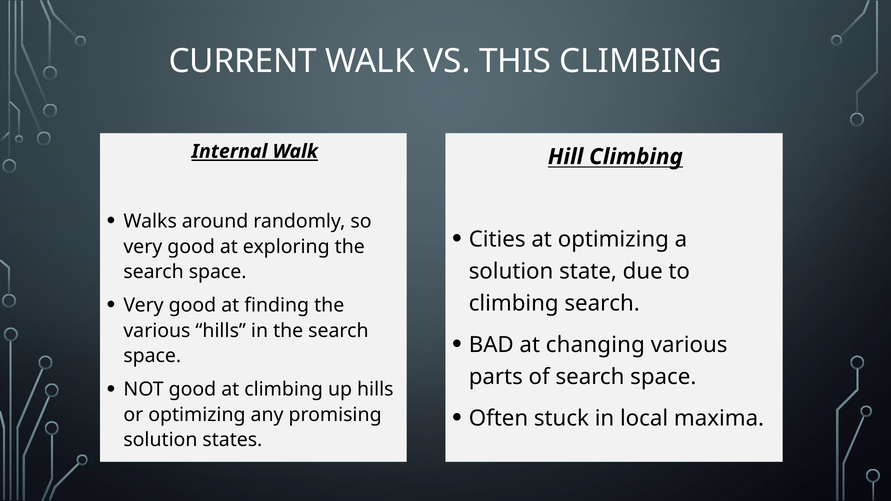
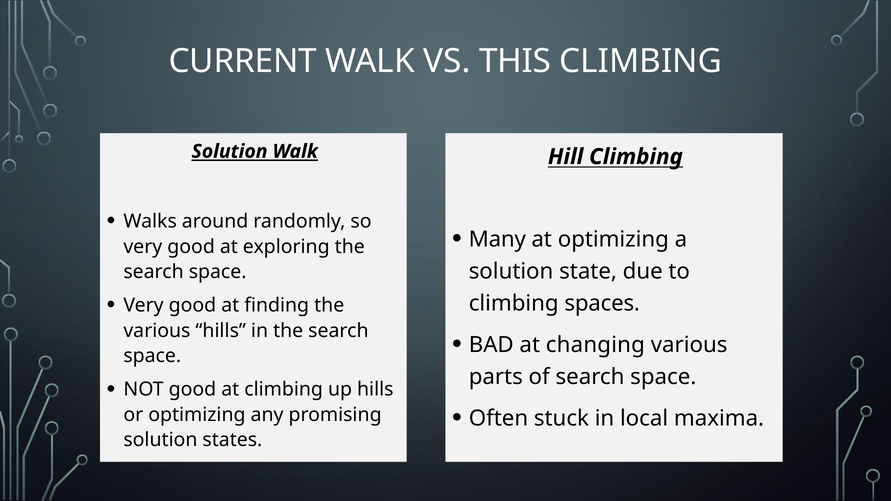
Internal: Internal -> Solution (230, 151)
Cities: Cities -> Many (497, 240)
climbing search: search -> spaces (602, 304)
